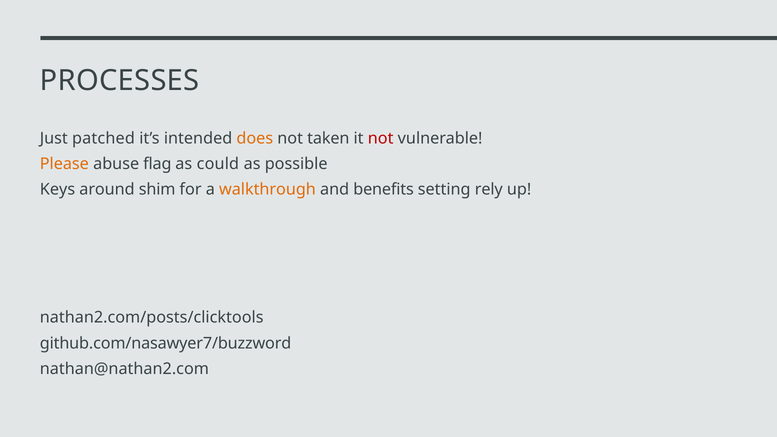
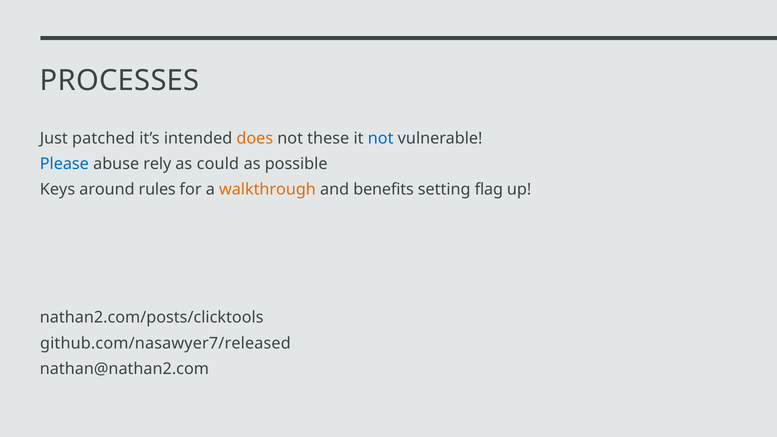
taken: taken -> these (328, 138)
not colour: red -> blue (381, 138)
Please colour: orange -> blue (64, 164)
flag: flag -> rely (157, 164)
shim: shim -> rules (157, 190)
rely: rely -> flag (489, 190)
github.com/nasawyer7/buzzword: github.com/nasawyer7/buzzword -> github.com/nasawyer7/released (165, 343)
